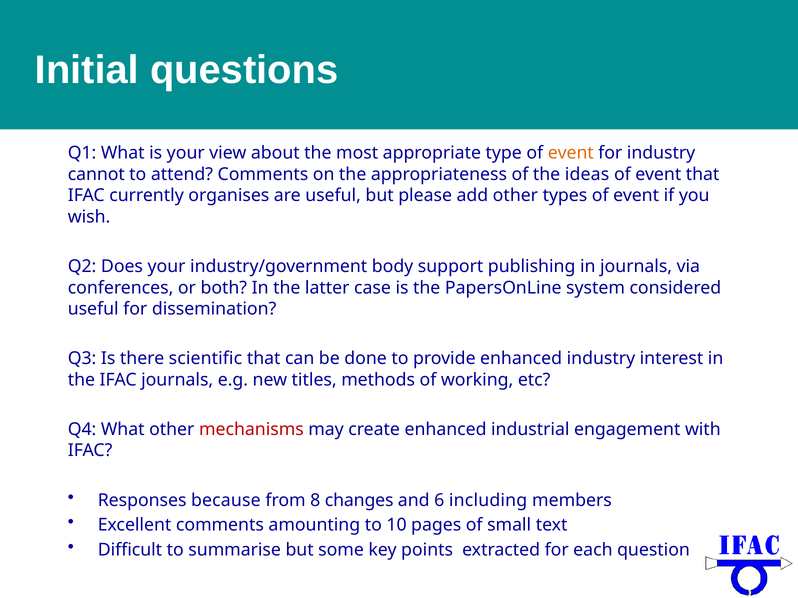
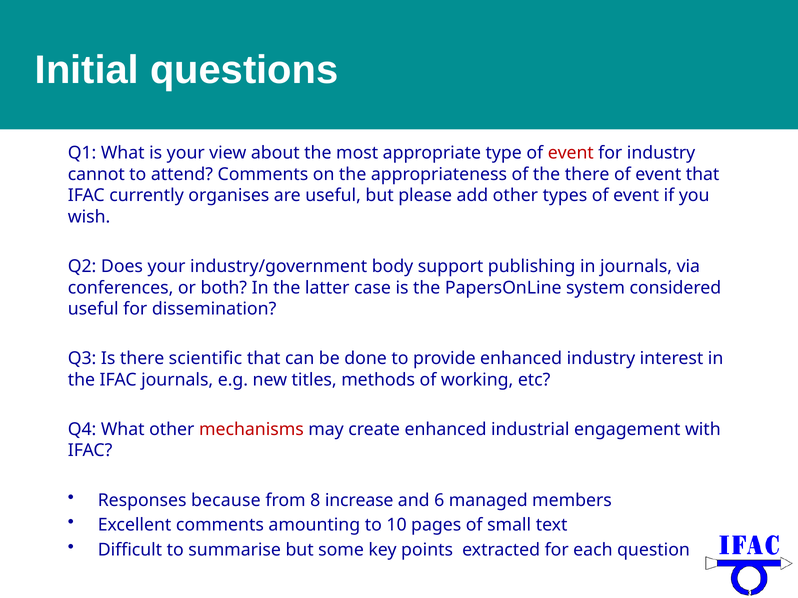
event colour: orange -> red (571, 153)
the ideas: ideas -> there (587, 174)
changes: changes -> increase (359, 501)
including: including -> managed (488, 501)
